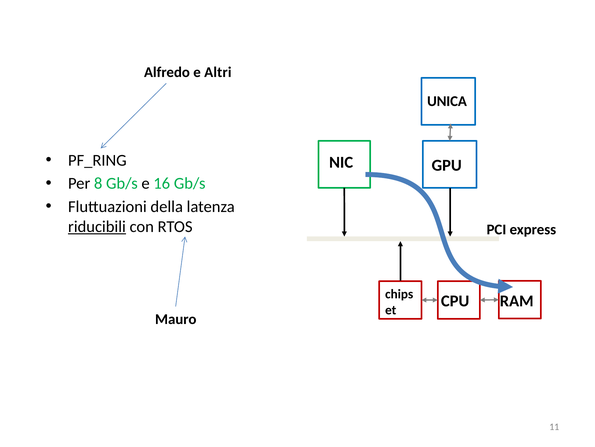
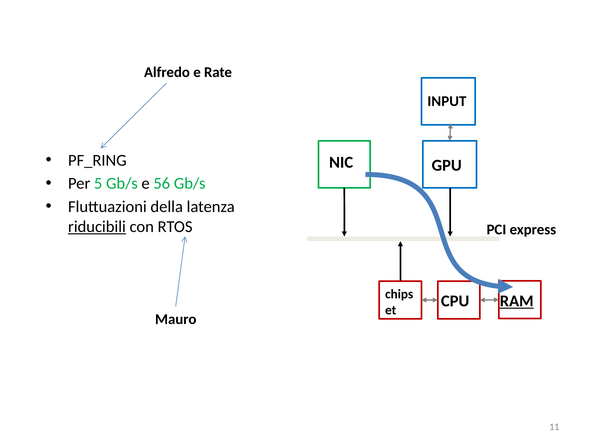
Altri: Altri -> Rate (218, 72)
UNICA: UNICA -> INPUT (447, 101)
8: 8 -> 5 (98, 183)
16: 16 -> 56 (162, 183)
RAM underline: none -> present (517, 301)
